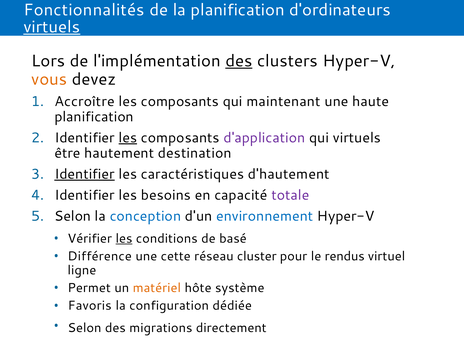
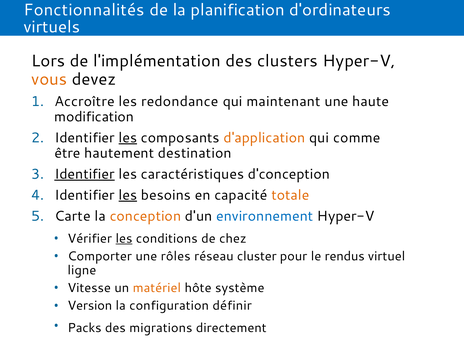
virtuels underline: present -> none (52, 27)
des underline: present -> none (239, 61)
composants: composants -> redondance (180, 102)
planification: planification -> modification (94, 117)
d'application colour: purple -> orange (264, 138)
qui virtuels: virtuels -> comme (357, 138)
d'hautement: d'hautement -> d'conception (289, 174)
les underline: none -> present (128, 195)
totale colour: purple -> orange (290, 195)
Selon: Selon -> Carte (73, 216)
conception colour: blue -> orange (145, 216)
basé: basé -> chez (233, 238)
Différence: Différence -> Comporter (100, 256)
cette: cette -> rôles (176, 256)
Permet: Permet -> Vitesse (89, 288)
Favoris: Favoris -> Version (90, 306)
dédiée: dédiée -> définir (232, 306)
Selon: Selon -> Packs (85, 328)
